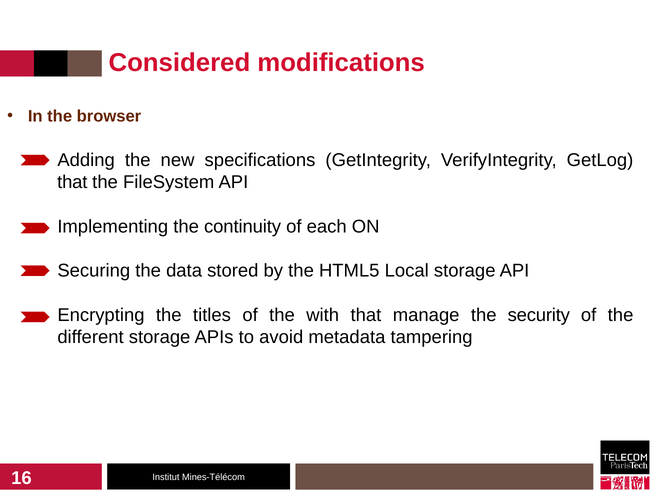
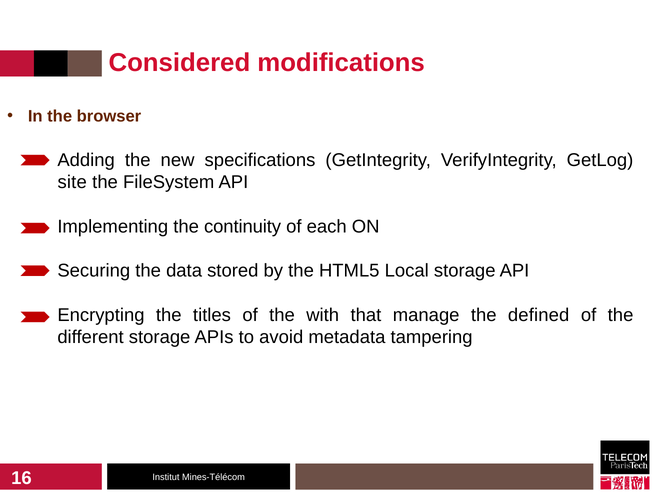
that: that -> site (72, 182)
security: security -> defined (539, 315)
